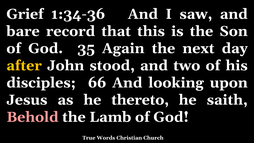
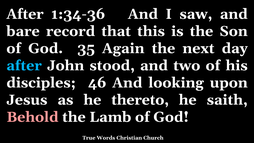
Grief: Grief -> After (25, 14)
after colour: yellow -> light blue (24, 66)
66: 66 -> 46 (97, 83)
